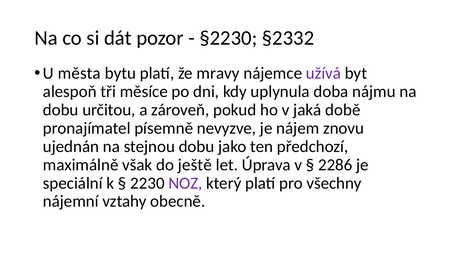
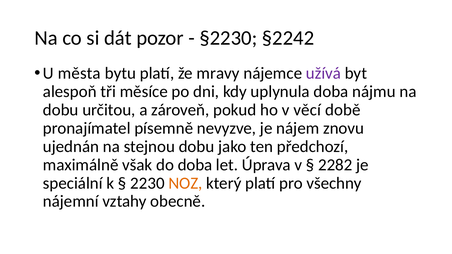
§2332: §2332 -> §2242 (288, 38)
jaká: jaká -> věcí (307, 110)
do ještě: ještě -> doba (195, 165)
2286: 2286 -> 2282 (335, 165)
NOZ colour: purple -> orange (185, 183)
